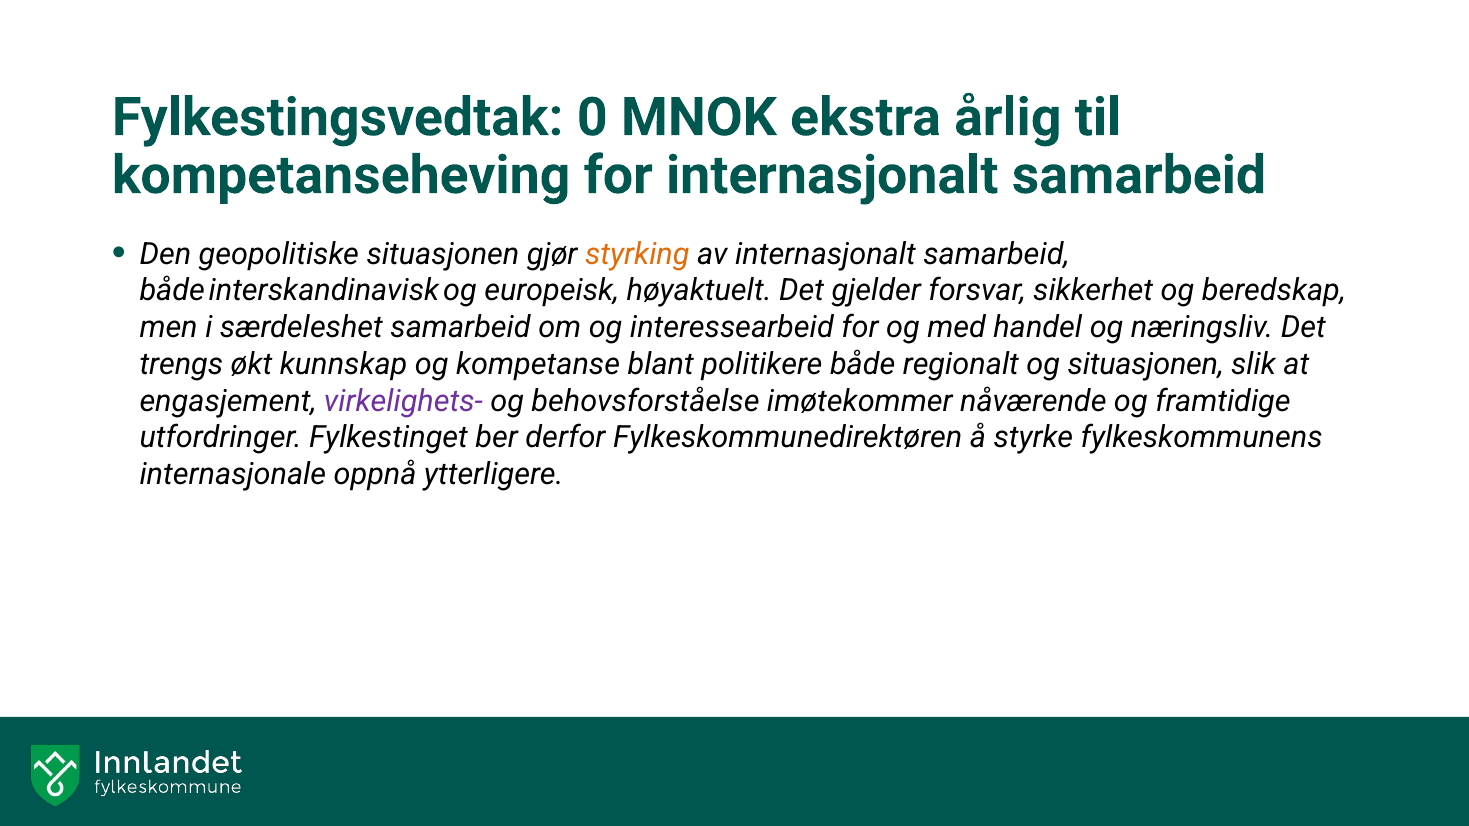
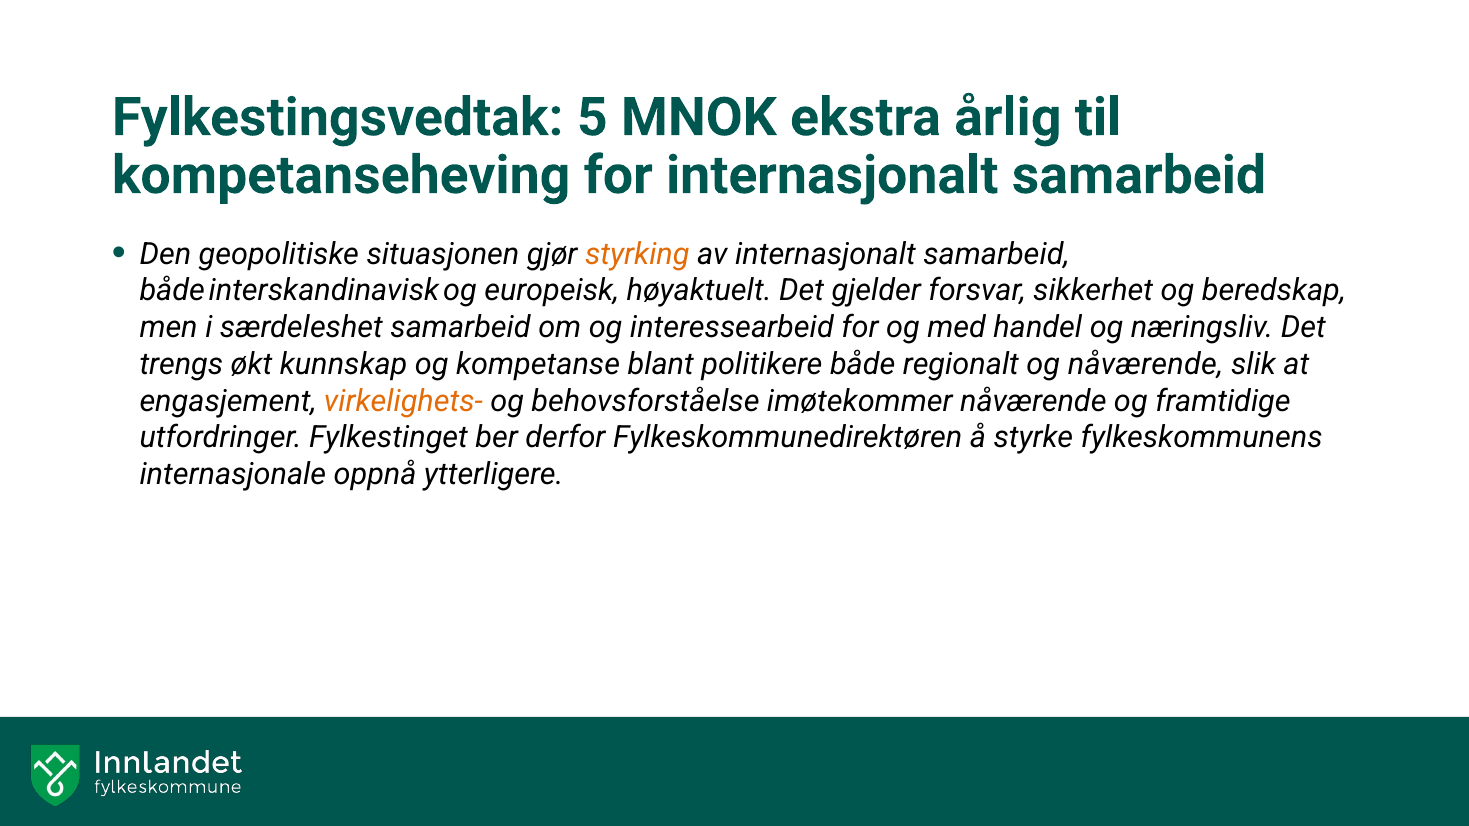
0: 0 -> 5 (592, 118)
og situasjonen: situasjonen -> nåværende (1145, 364)
virkelighets- colour: purple -> orange (403, 401)
